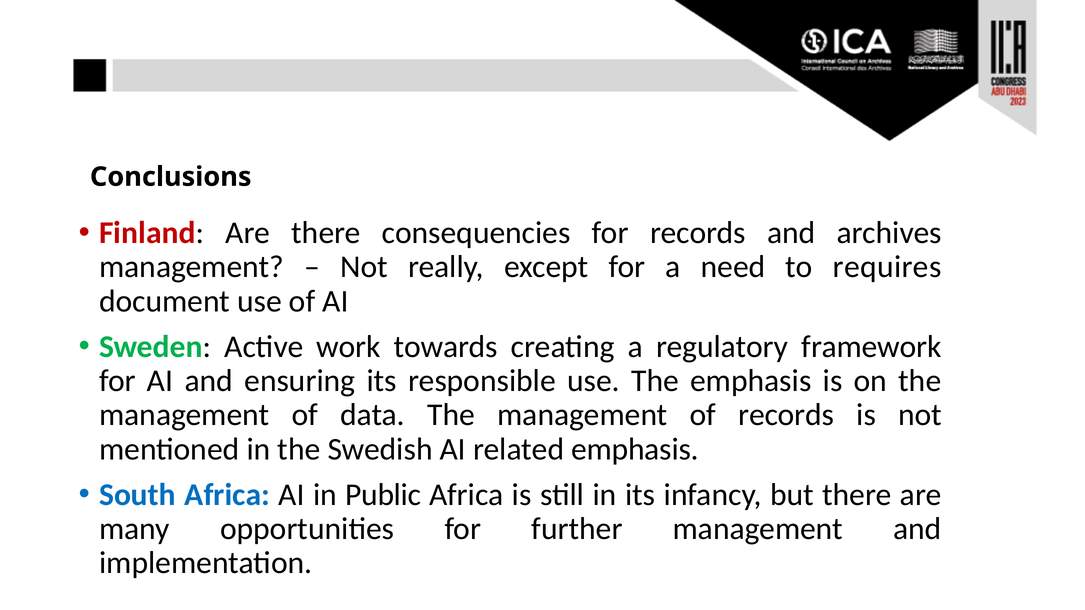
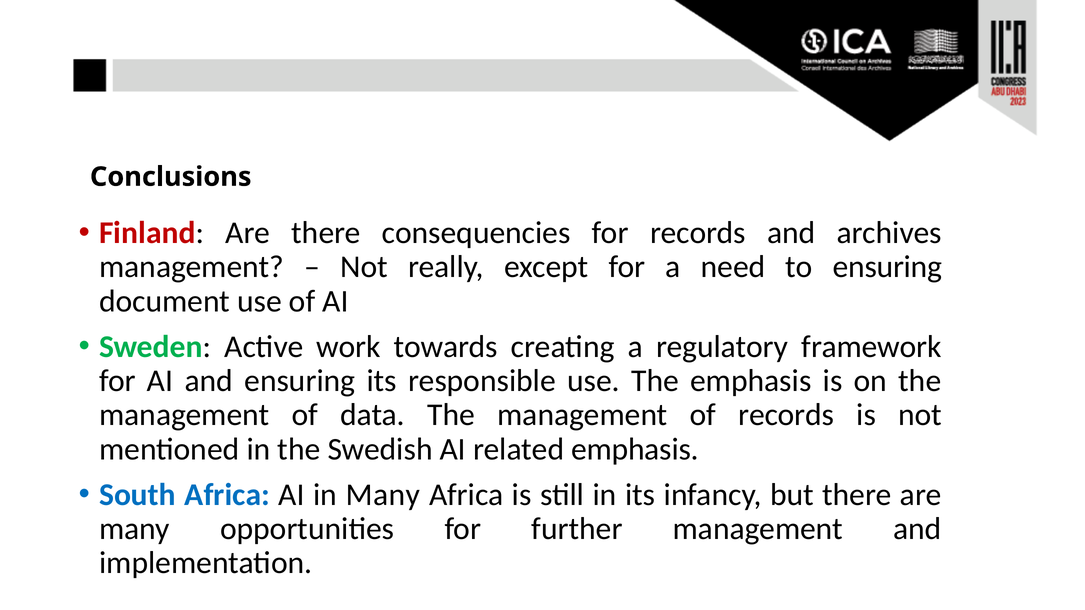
to requires: requires -> ensuring (887, 267)
in Public: Public -> Many (383, 495)
